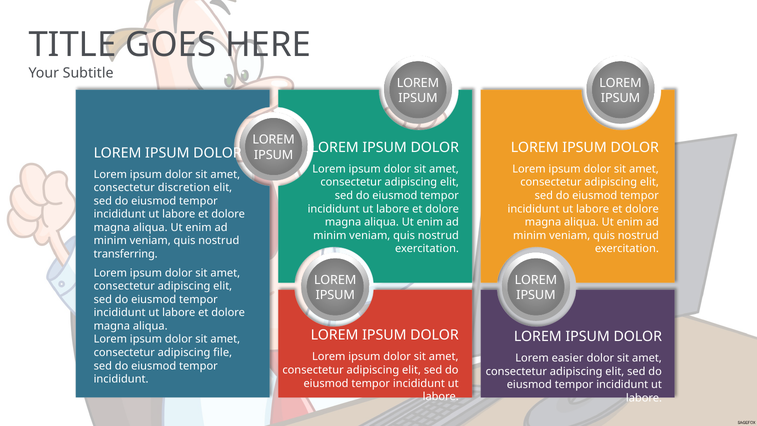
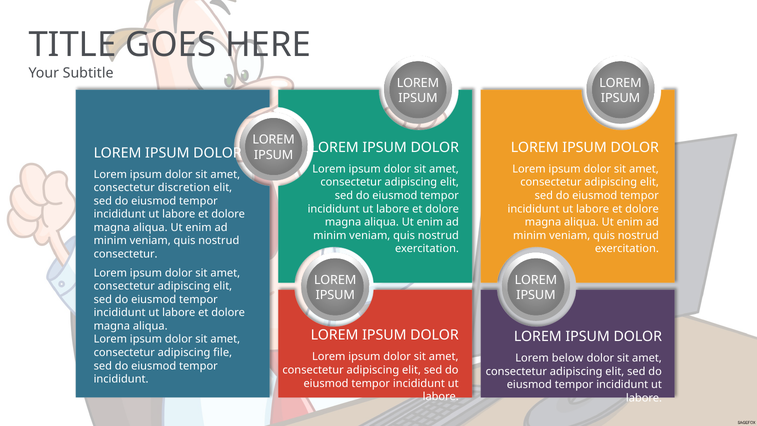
transferring: transferring -> consectetur (126, 254)
easier: easier -> below (568, 358)
